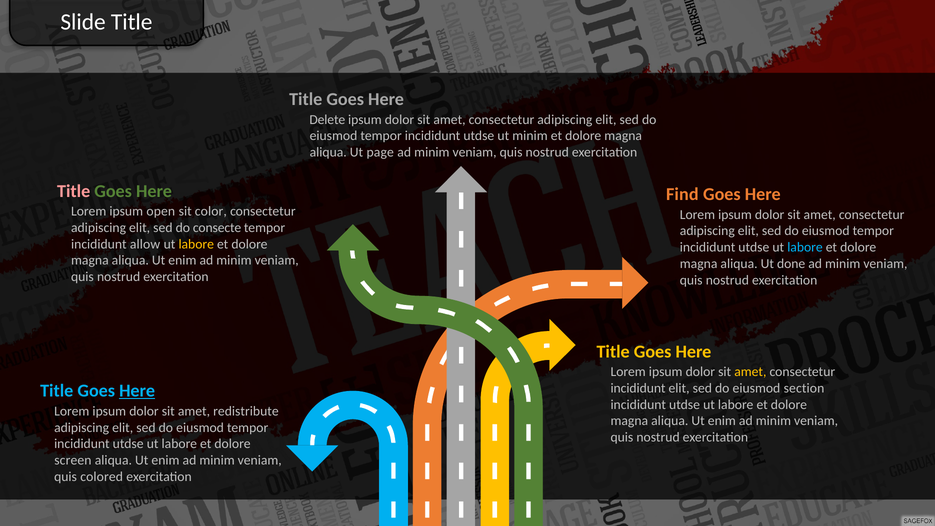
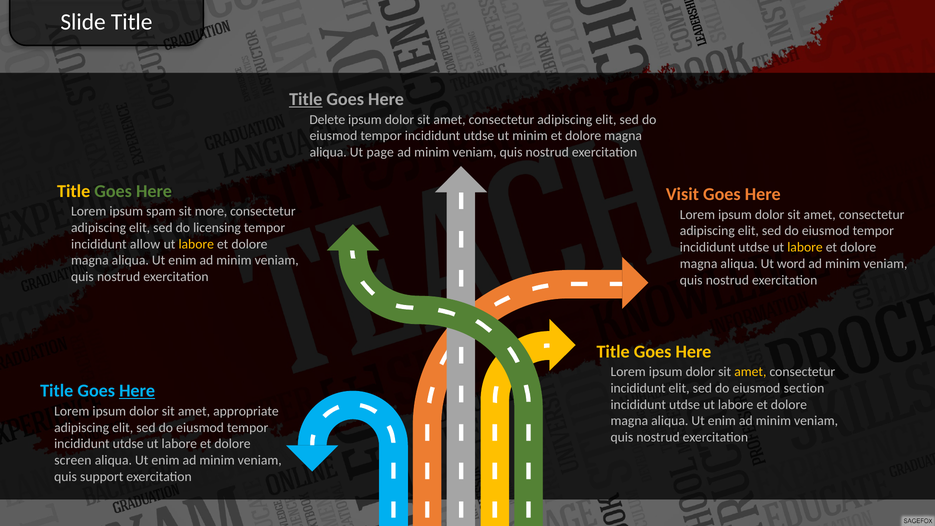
Title underline: none -> present (306, 99)
Title colour: pink -> yellow (74, 191)
Find: Find -> Visit (682, 194)
open: open -> spam (161, 211)
color: color -> more (211, 211)
consecte: consecte -> licensing (217, 228)
labore colour: light blue -> yellow (805, 247)
done: done -> word (791, 264)
redistribute: redistribute -> appropriate (246, 411)
colored: colored -> support (102, 477)
